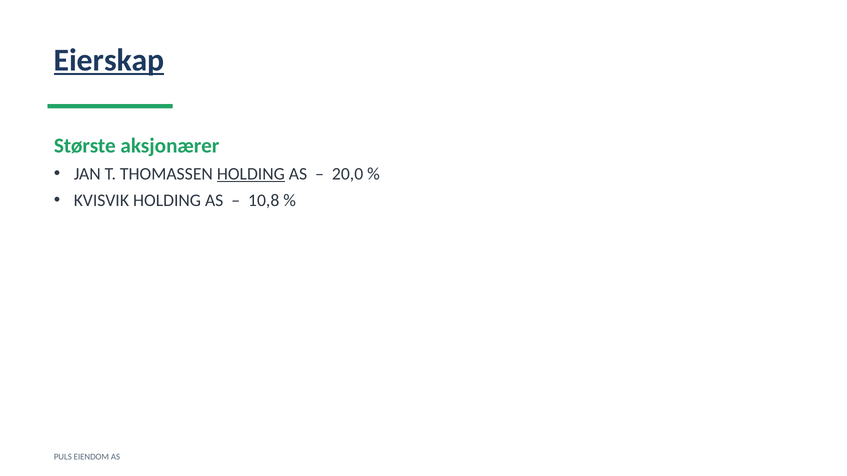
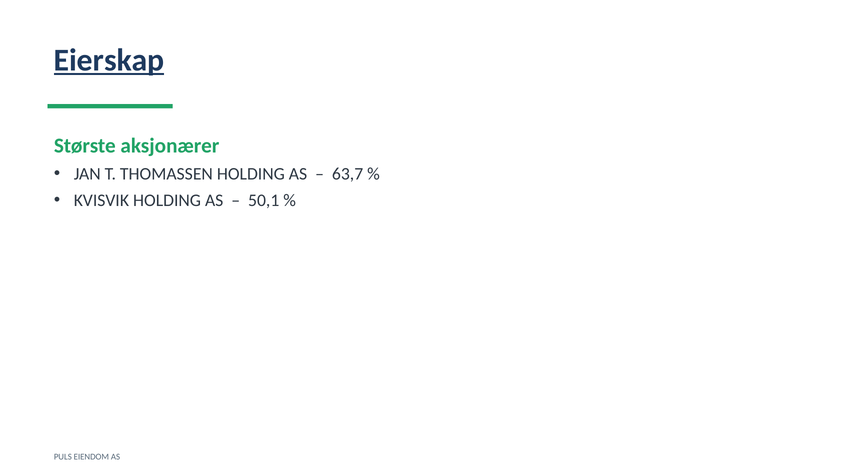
HOLDING underline: present -> none (251, 174)
20,0: 20,0 -> 63,7 (348, 174)
10,8: 10,8 -> 50,1 (264, 201)
